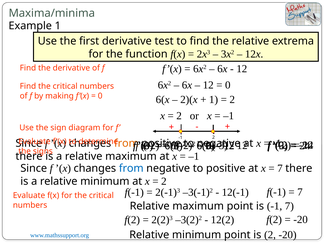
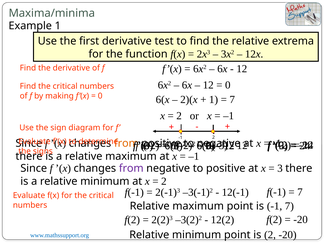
2: 2 -> 7 (232, 99)
from colour: blue -> purple (131, 168)
7: 7 -> 3 (280, 168)
